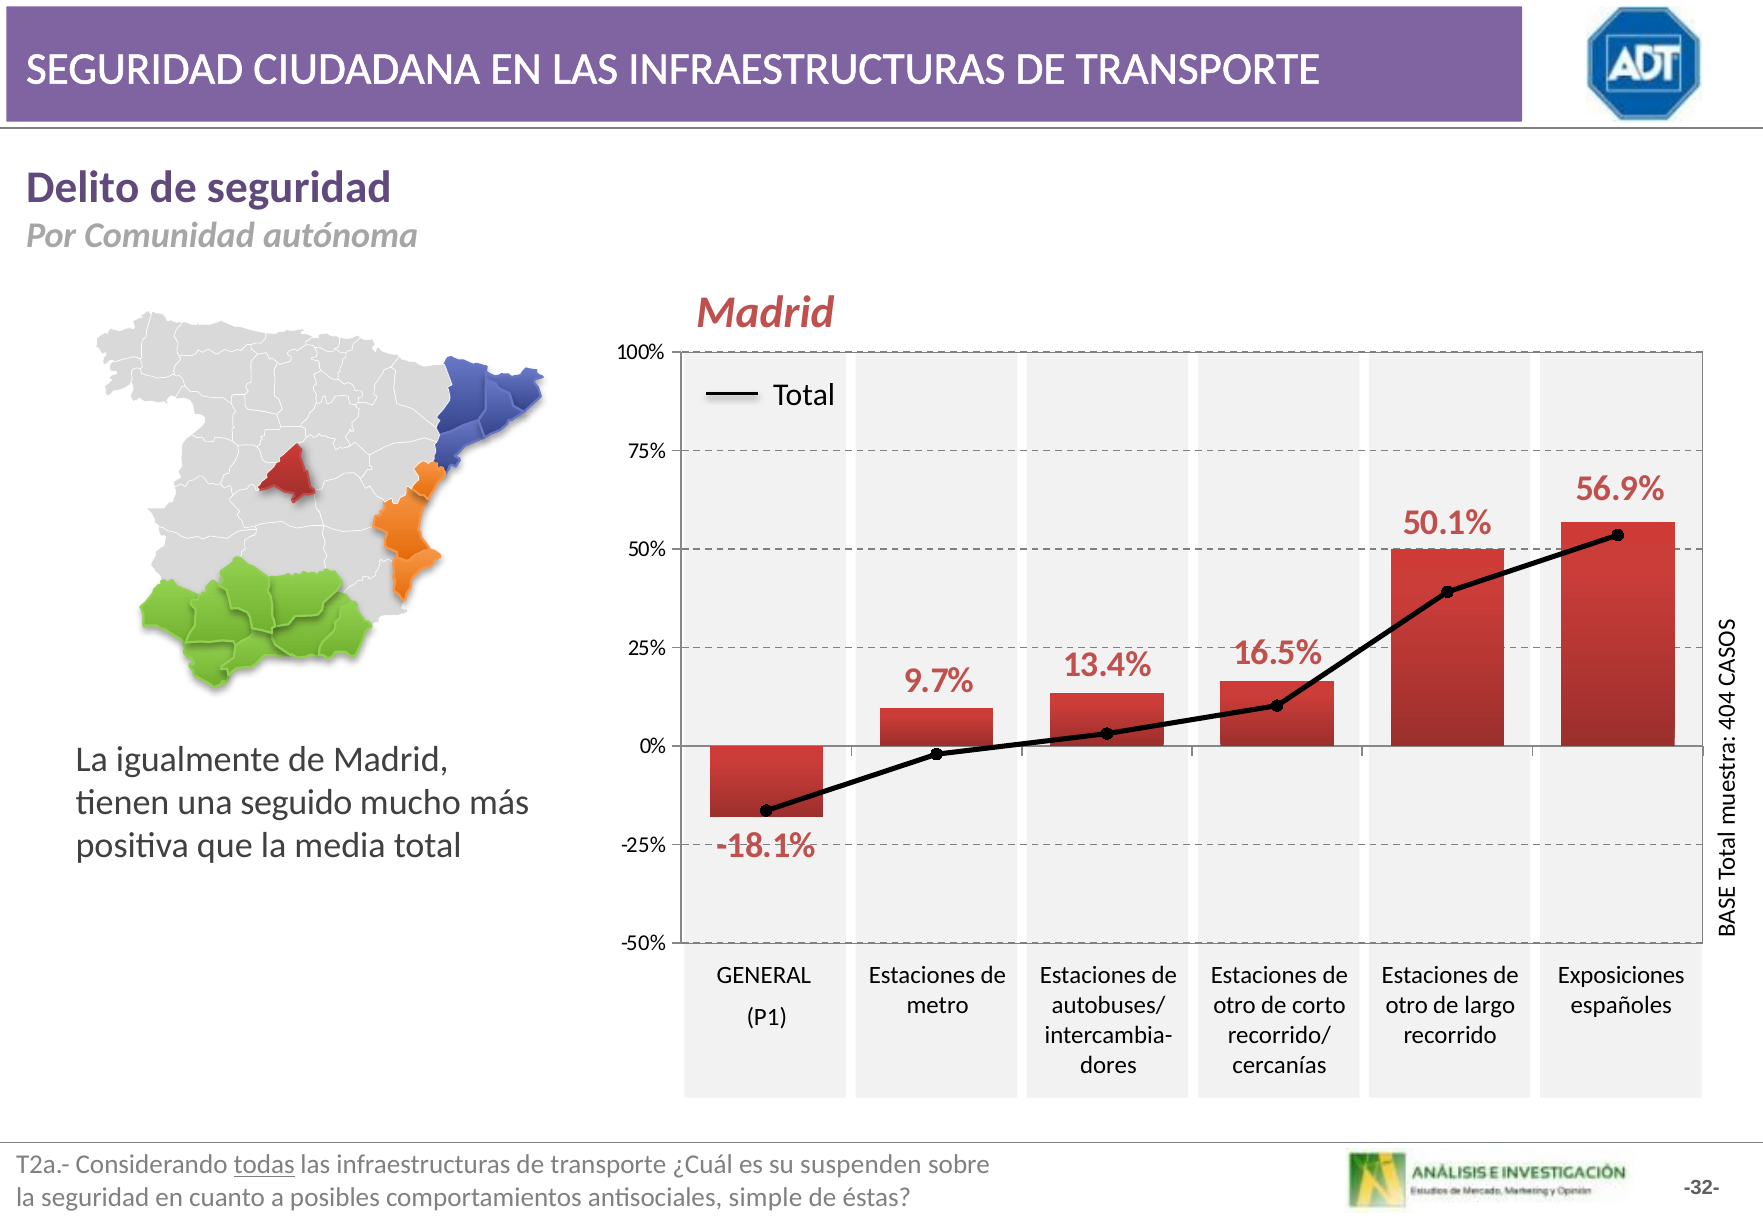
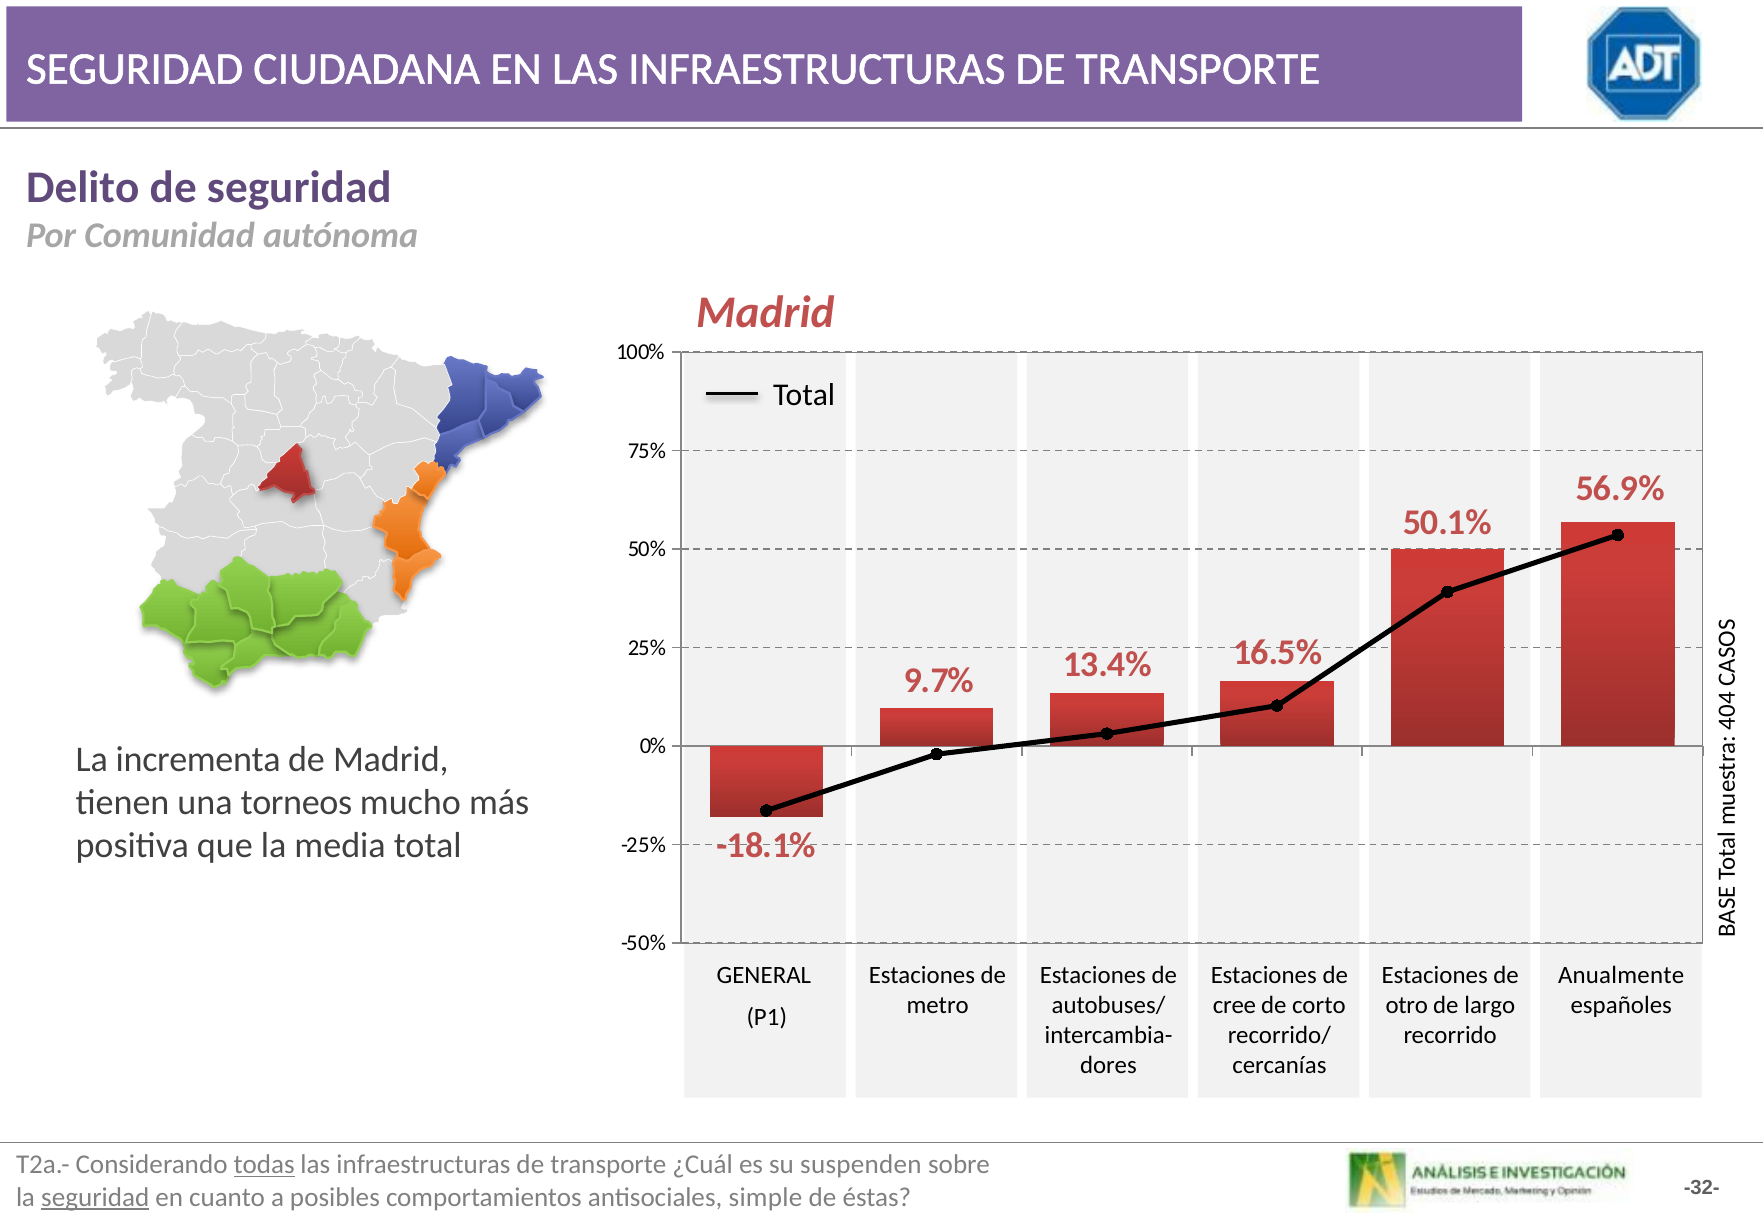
igualmente: igualmente -> incrementa (198, 759)
seguido: seguido -> torneos (296, 802)
Exposiciones: Exposiciones -> Anualmente (1621, 975)
otro: otro -> cree (1235, 1005)
seguridad underline: none -> present (95, 1197)
